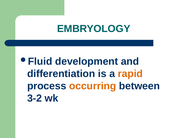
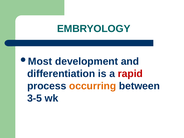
Fluid: Fluid -> Most (40, 61)
rapid colour: orange -> red (130, 74)
3-2: 3-2 -> 3-5 (35, 98)
